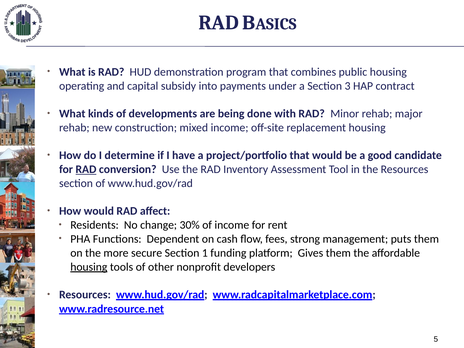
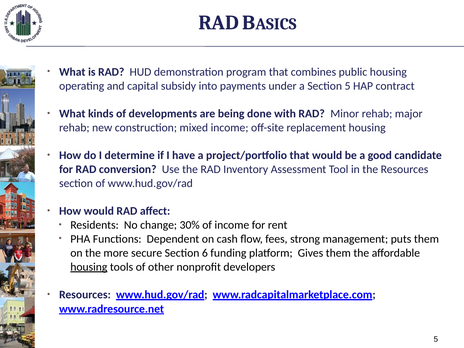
Section 3: 3 -> 5 (348, 86)
RAD underline: present -> none (86, 169)
1: 1 -> 6 (205, 253)
